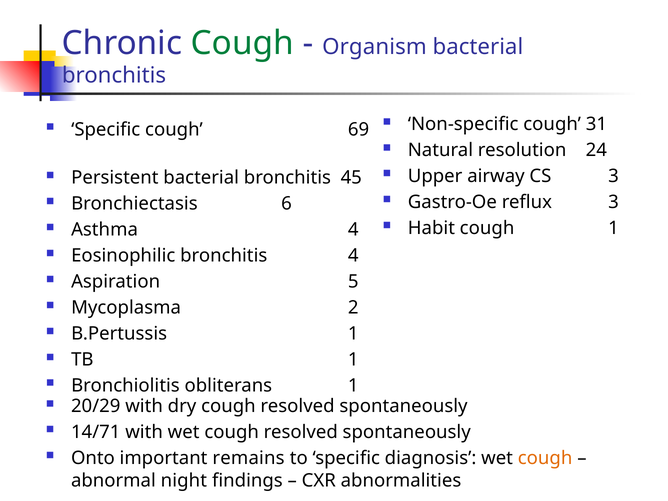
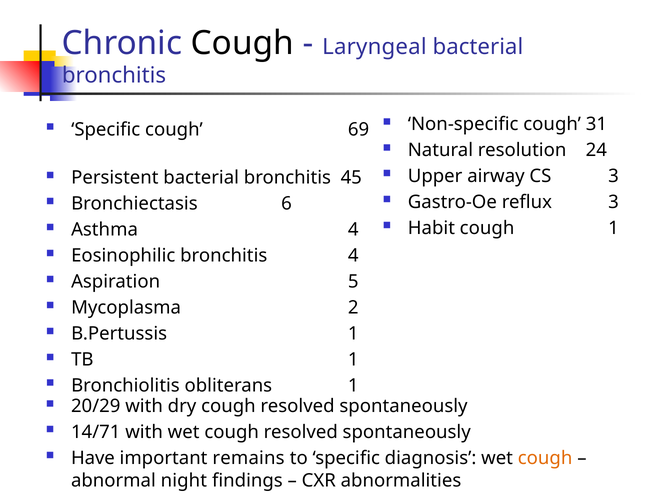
Cough colour: green -> black (242, 43)
Organism: Organism -> Laryngeal (374, 47)
Onto: Onto -> Have (93, 458)
